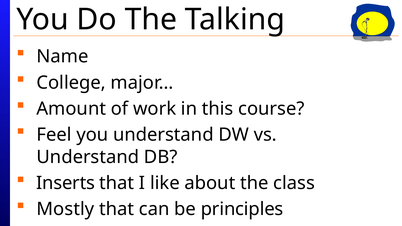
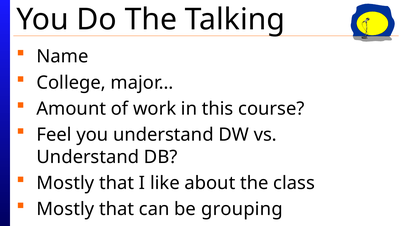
Inserts: Inserts -> Mostly (65, 183)
principles: principles -> grouping (242, 209)
